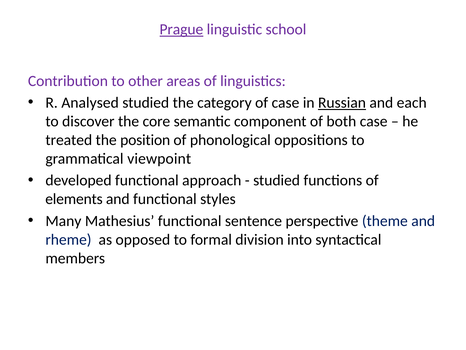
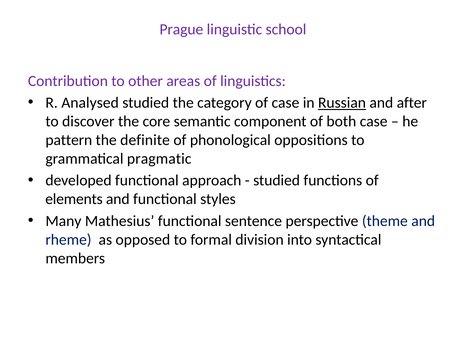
Prague underline: present -> none (181, 29)
each: each -> after (412, 103)
treated: treated -> pattern (69, 140)
position: position -> definite (145, 140)
viewpoint: viewpoint -> pragmatic (159, 158)
